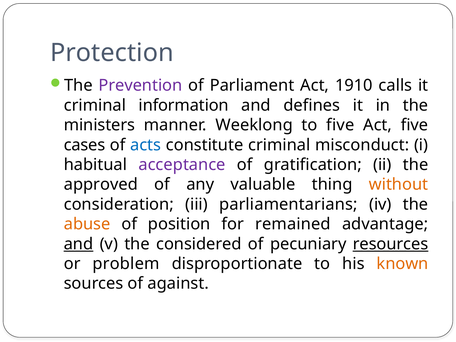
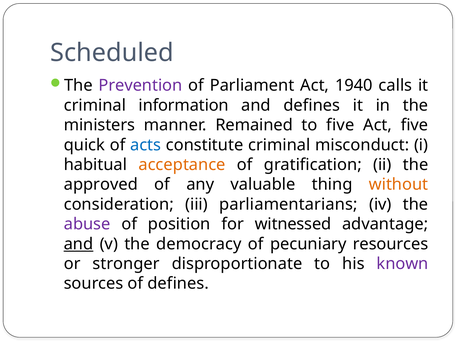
Protection: Protection -> Scheduled (112, 53)
1910: 1910 -> 1940 (354, 86)
Weeklong: Weeklong -> Remained (254, 125)
cases: cases -> quick (84, 145)
acceptance colour: purple -> orange (182, 165)
abuse colour: orange -> purple (87, 224)
remained: remained -> witnessed (293, 224)
considered: considered -> democracy (199, 244)
resources underline: present -> none (391, 244)
problem: problem -> stronger (126, 264)
known colour: orange -> purple (403, 264)
of against: against -> defines (178, 284)
